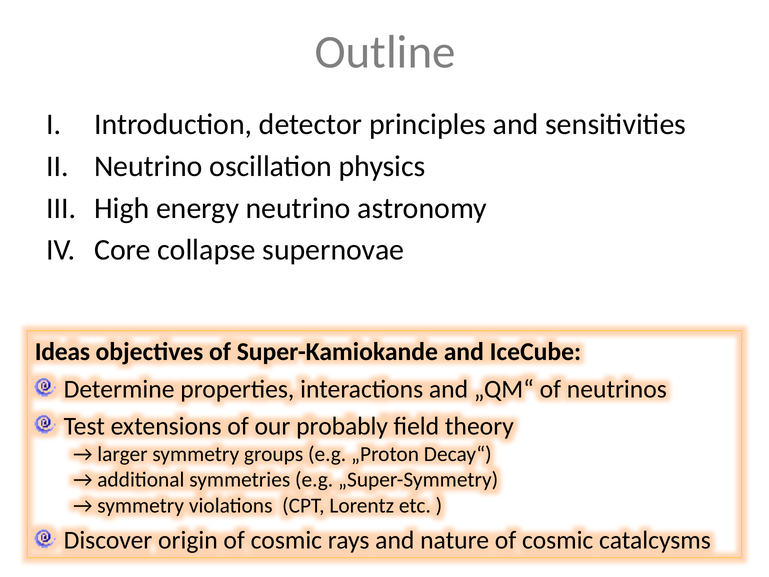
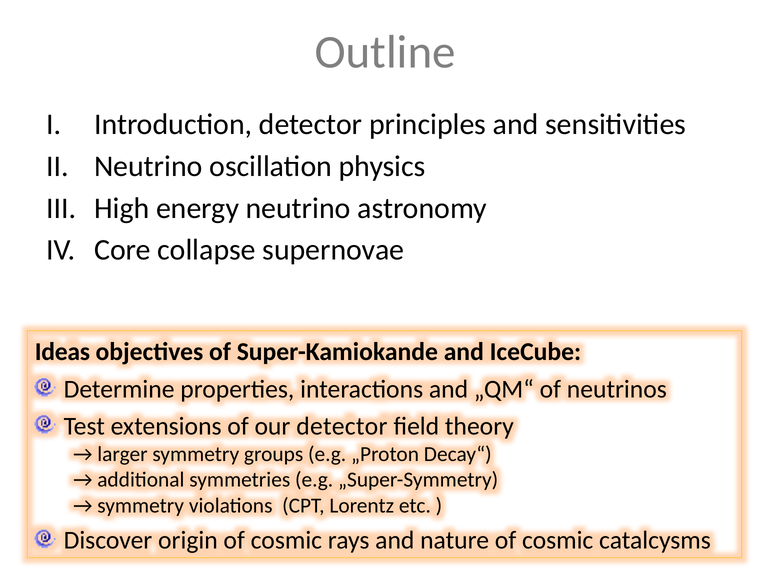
our probably: probably -> detector (342, 426)
